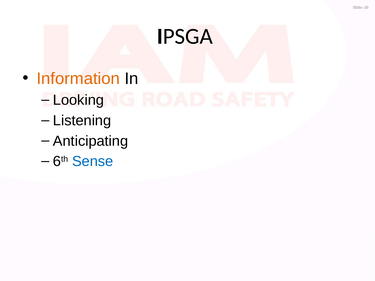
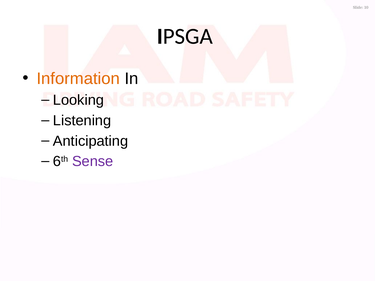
Sense colour: blue -> purple (93, 162)
